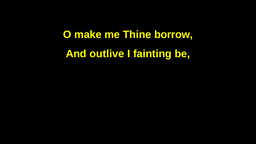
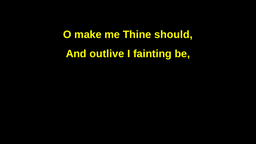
borrow: borrow -> should (173, 35)
